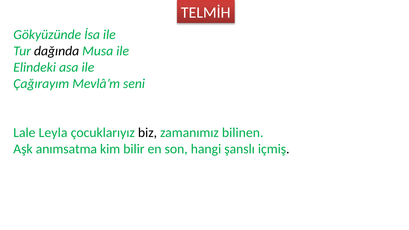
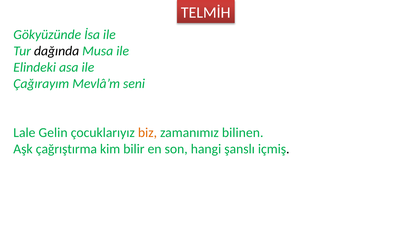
Leyla: Leyla -> Gelin (53, 133)
biz colour: black -> orange (148, 133)
anımsatma: anımsatma -> çağrıştırma (66, 149)
